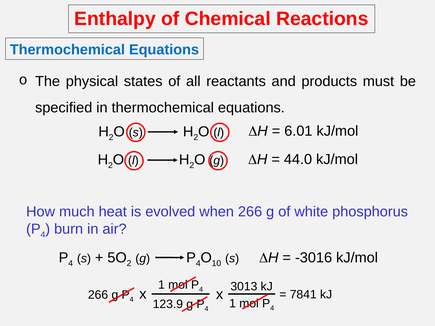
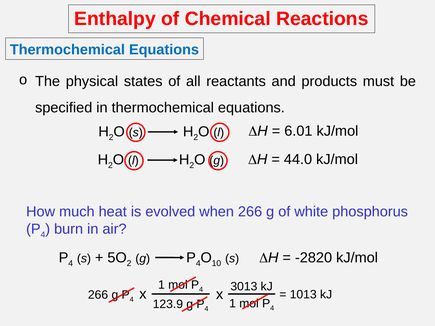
-3016: -3016 -> -2820 (314, 258)
7841: 7841 -> 1013 (303, 295)
